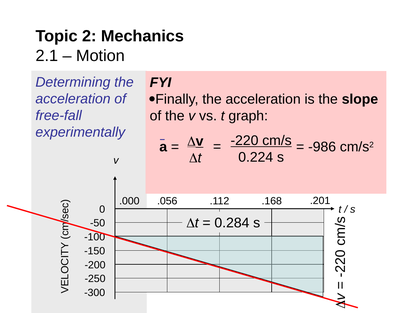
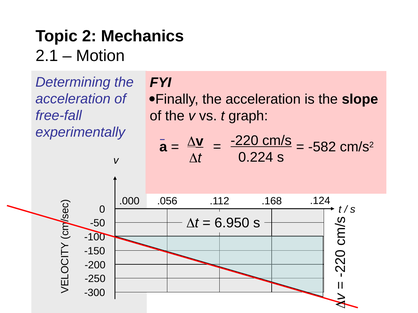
-986: -986 -> -582 (322, 147)
.201: .201 -> .124 (320, 201)
0.284: 0.284 -> 6.950 (232, 223)
